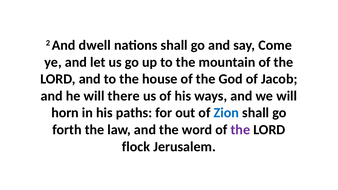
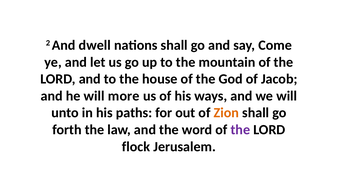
there: there -> more (124, 96)
horn: horn -> unto (65, 113)
Zion colour: blue -> orange (226, 113)
